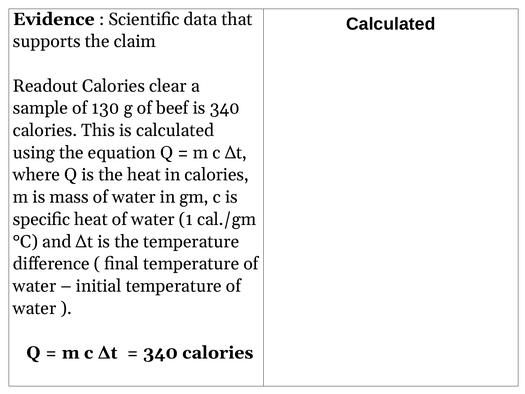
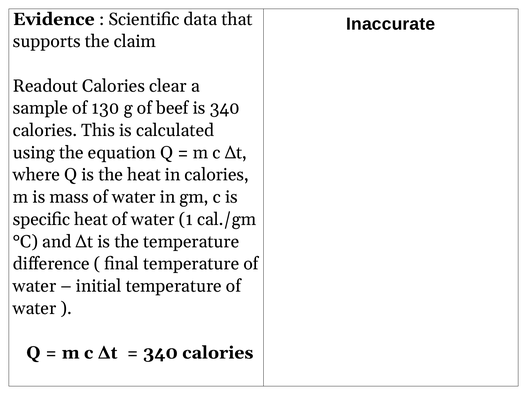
Calculated: Calculated -> Inaccurate (391, 24)
